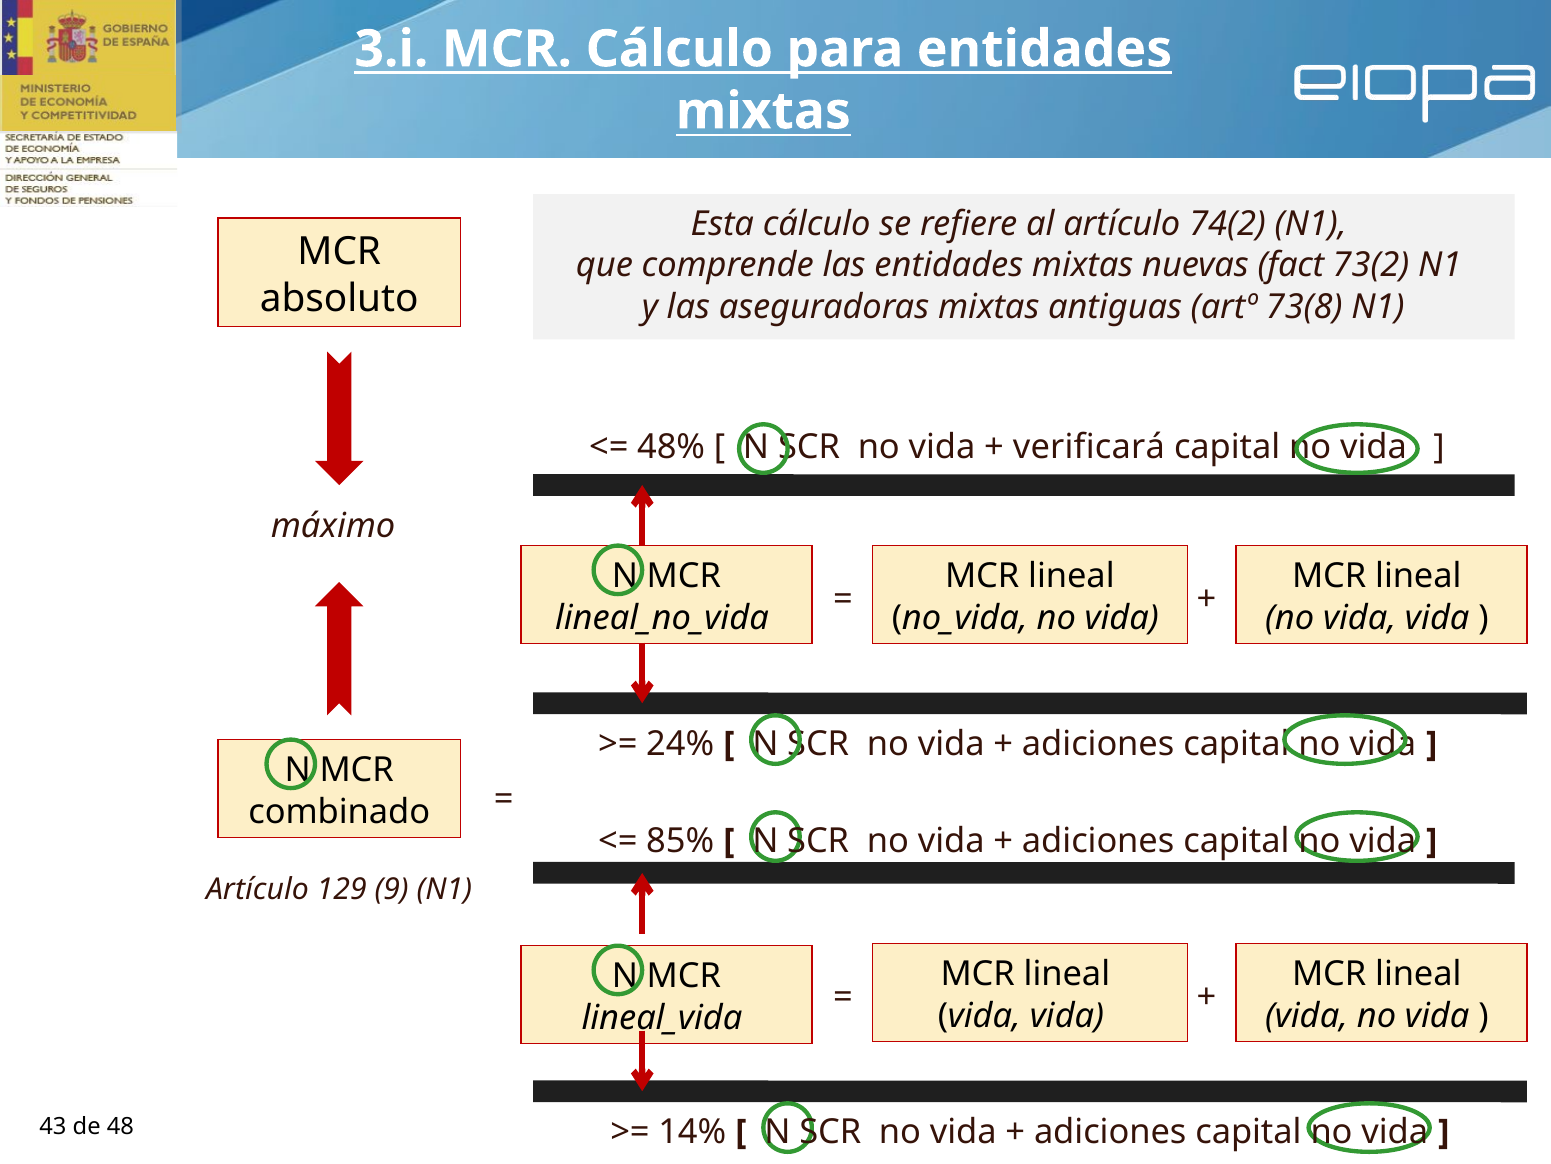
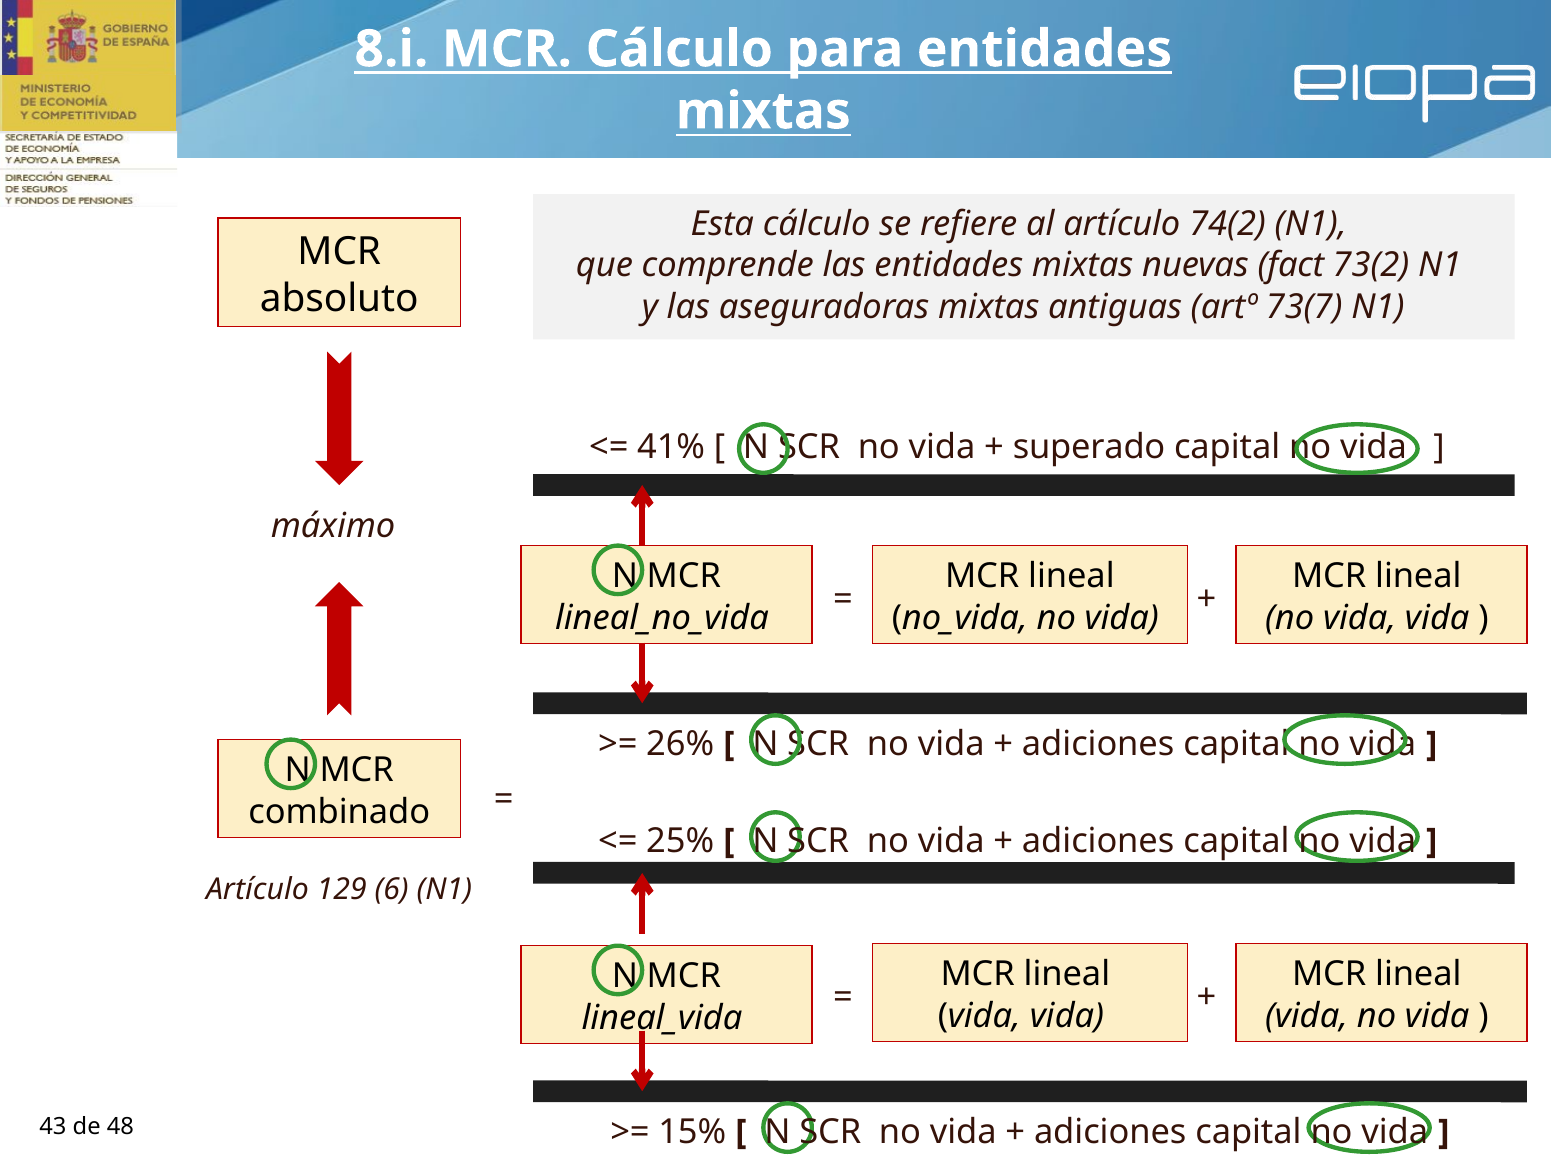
3.i: 3.i -> 8.i (391, 49)
73(8: 73(8 -> 73(7 (1304, 306)
48%: 48% -> 41% (671, 447)
verificará: verificará -> superado (1089, 447)
24%: 24% -> 26% (680, 744)
85%: 85% -> 25% (680, 841)
9: 9 -> 6 (392, 889)
14%: 14% -> 15% (692, 1131)
